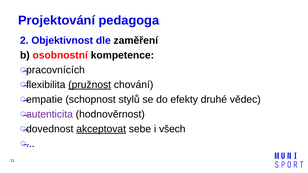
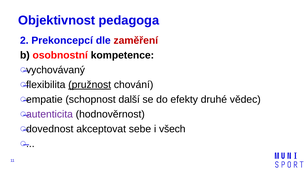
Projektování: Projektování -> Objektivnost (57, 21)
Objektivnost: Objektivnost -> Prekoncepcí (62, 41)
zaměření colour: black -> red (136, 41)
pracovnících: pracovnících -> vychovávaný (56, 70)
stylů: stylů -> další (129, 100)
akceptovat underline: present -> none (101, 129)
